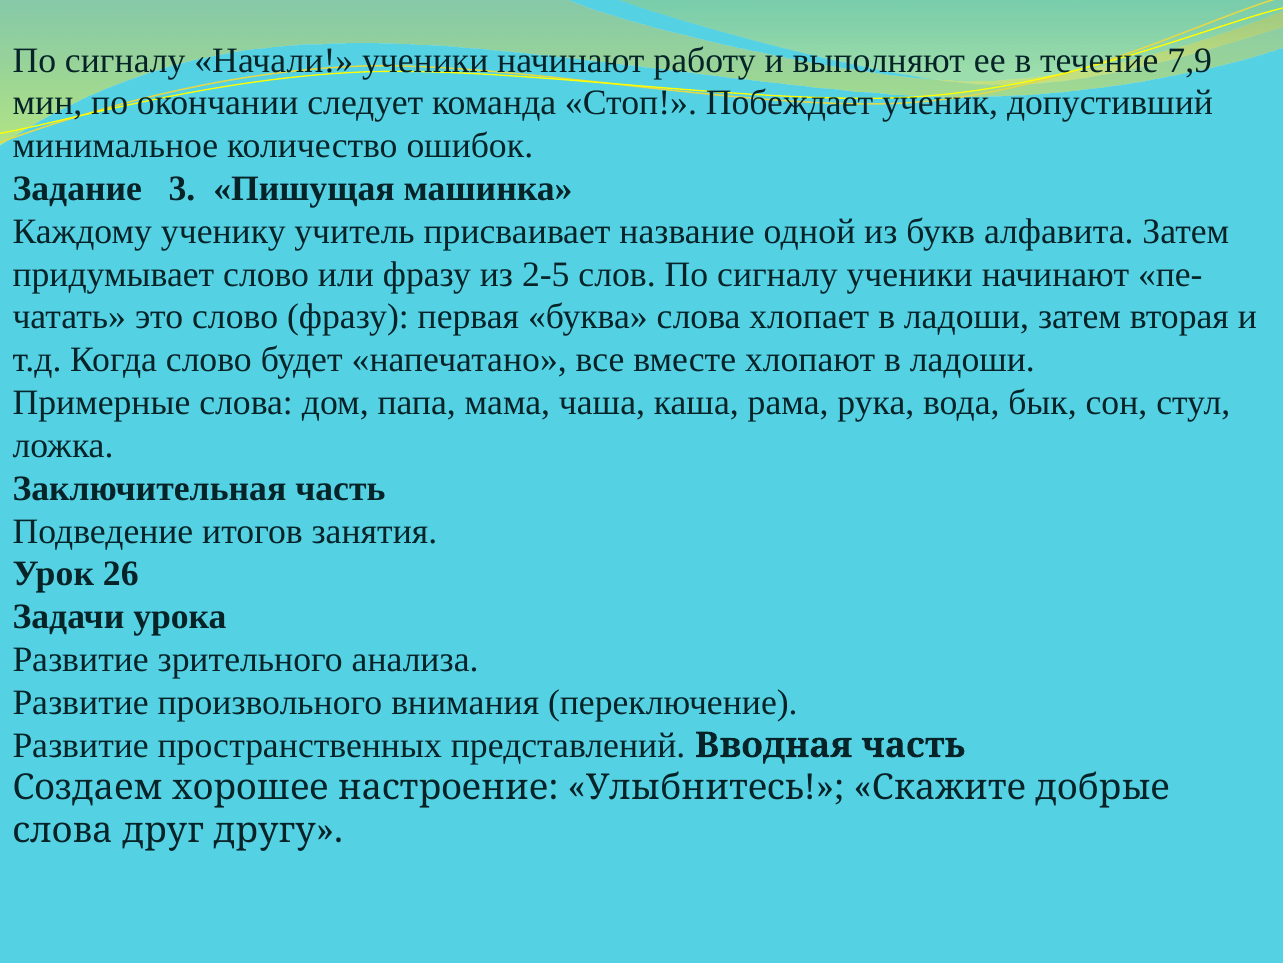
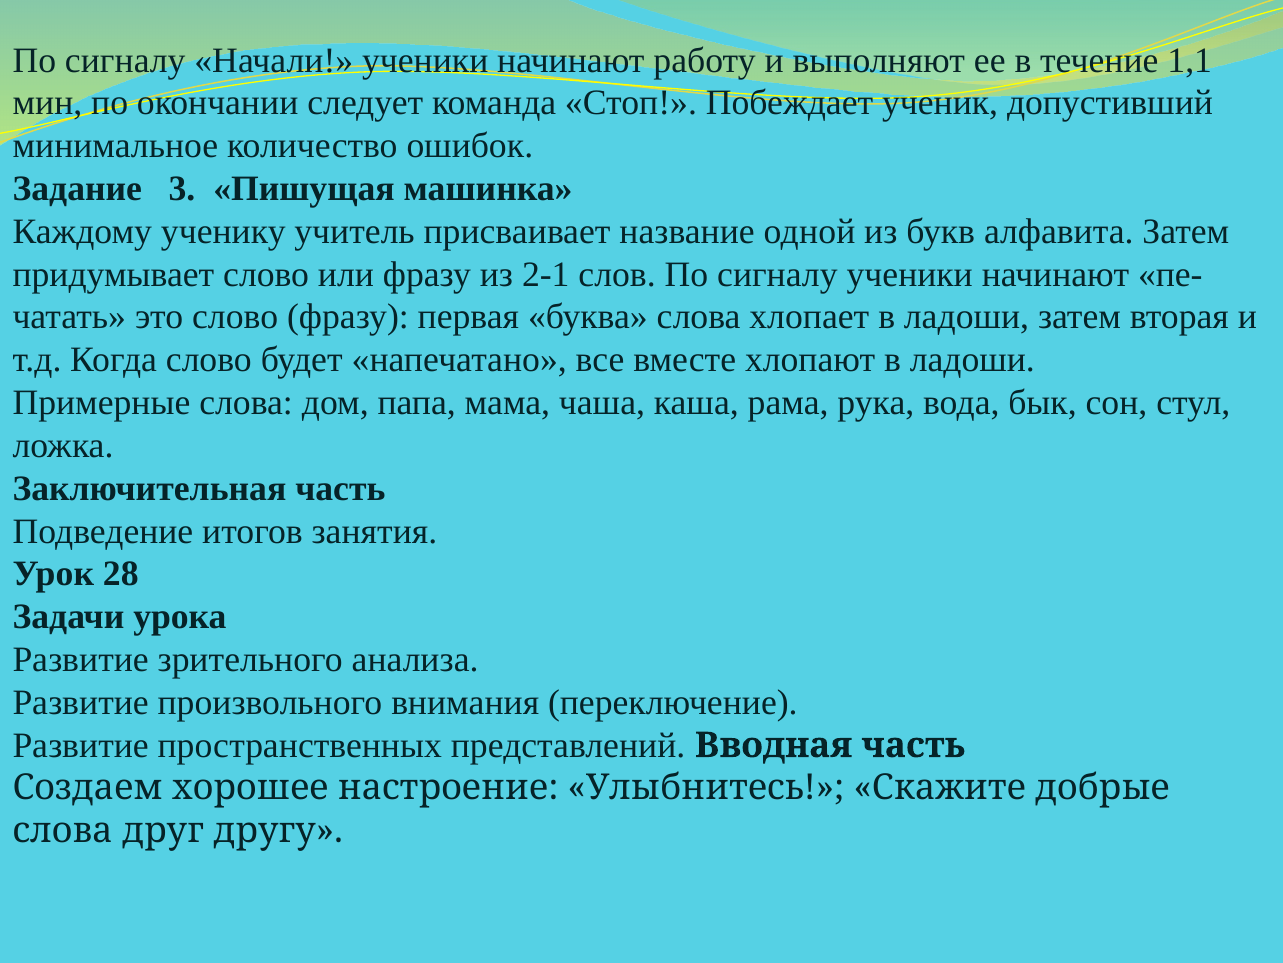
7,9: 7,9 -> 1,1 (1190, 60)
2-5: 2-5 -> 2-1 (546, 274)
26: 26 -> 28 (121, 574)
